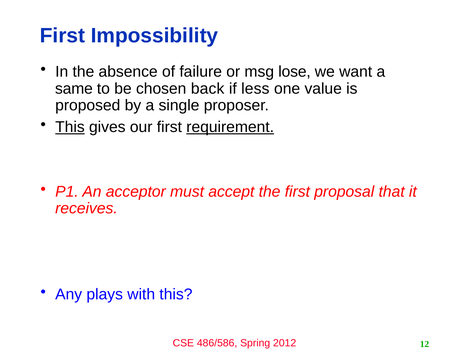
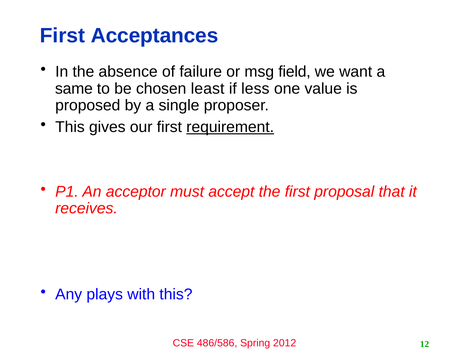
Impossibility: Impossibility -> Acceptances (155, 36)
lose: lose -> field (295, 72)
back: back -> least (208, 89)
This underline: present -> none (70, 127)
